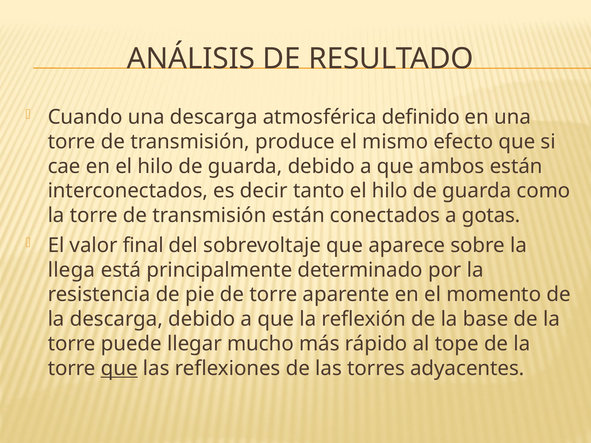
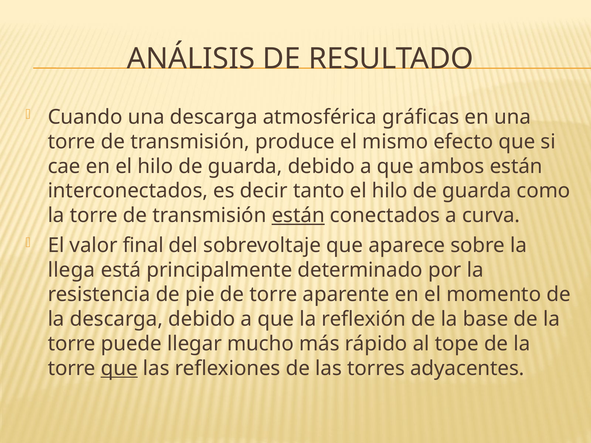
definido: definido -> gráficas (421, 117)
están underline: none -> present (298, 216)
gotas: gotas -> curva (491, 216)
